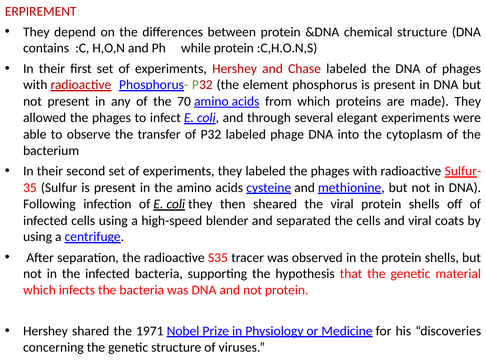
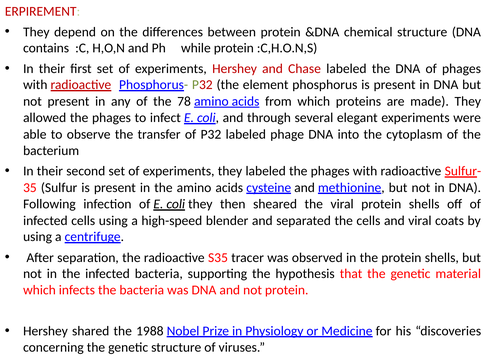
70: 70 -> 78 (184, 101)
1971: 1971 -> 1988 (150, 331)
